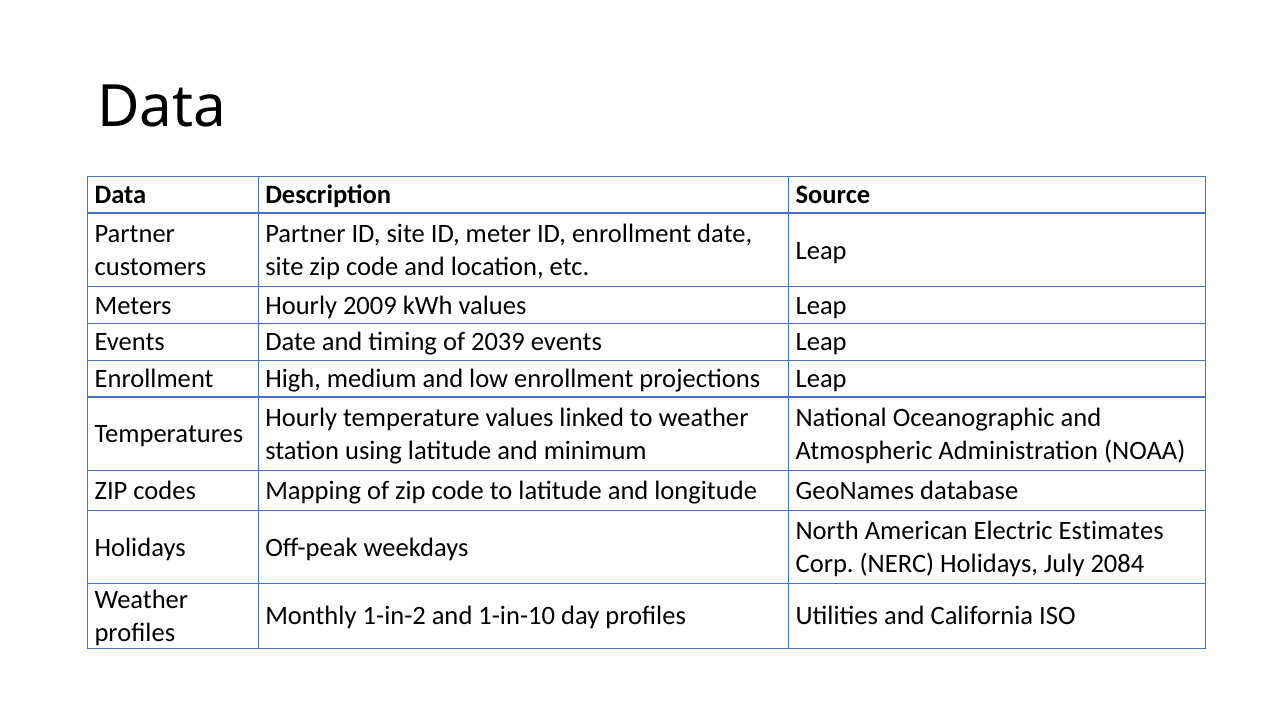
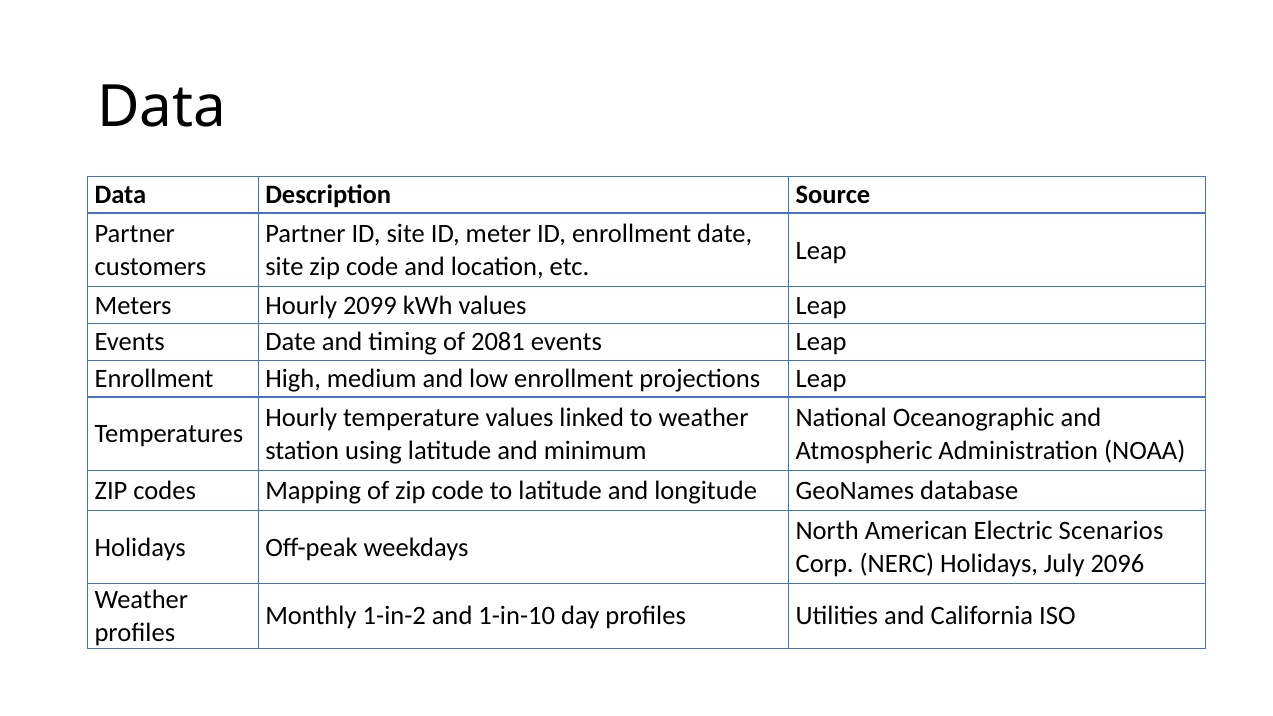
2009: 2009 -> 2099 (370, 305)
2039: 2039 -> 2081 (498, 342)
Estimates: Estimates -> Scenarios (1111, 531)
2084: 2084 -> 2096 (1117, 564)
